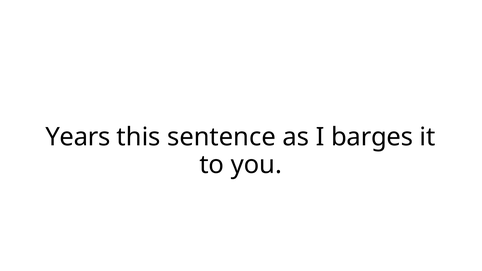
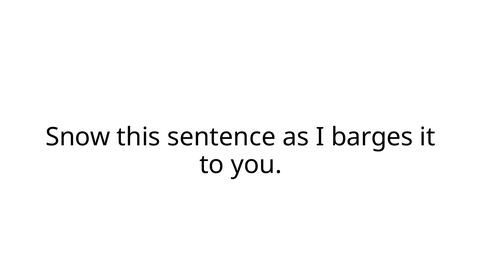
Years: Years -> Snow (78, 137)
